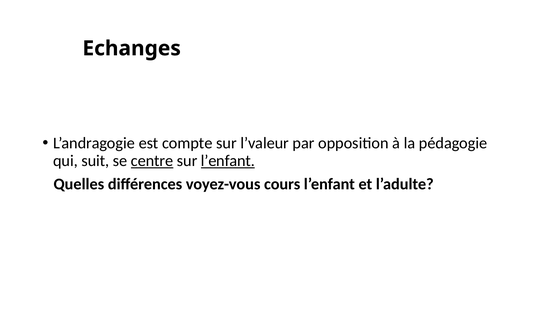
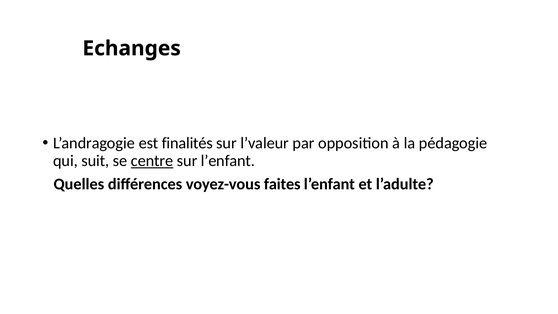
compte: compte -> finalités (187, 143)
l’enfant underline: present -> none (228, 161)
cours: cours -> faites (282, 184)
